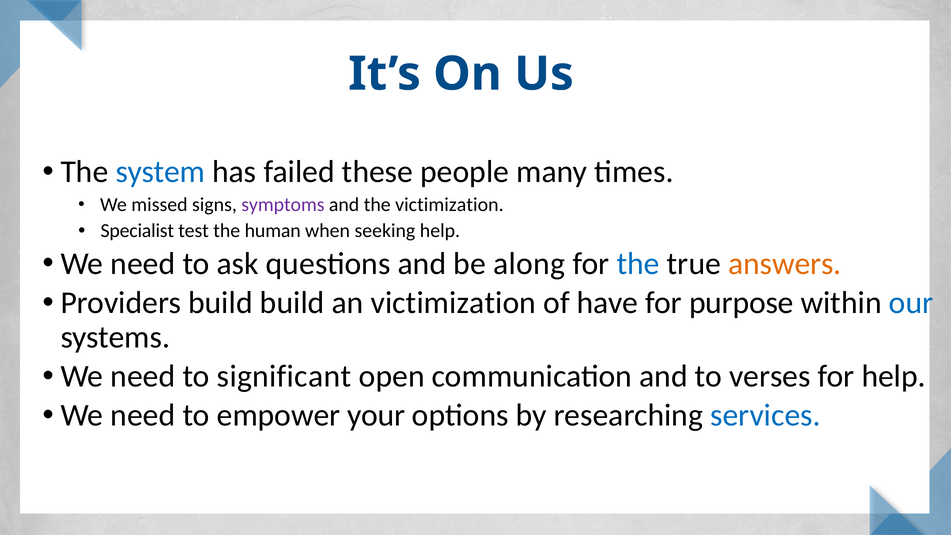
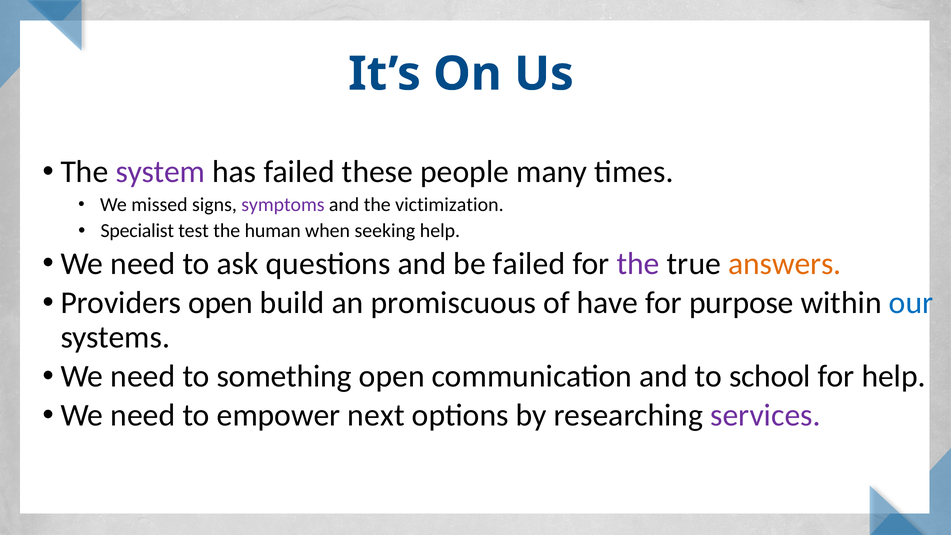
system colour: blue -> purple (160, 172)
be along: along -> failed (529, 264)
the colour: blue -> purple (638, 264)
Providers build: build -> open (221, 303)
an victimization: victimization -> promiscuous (453, 303)
significant: significant -> something (284, 376)
verses: verses -> school (770, 376)
your: your -> next (376, 415)
services colour: blue -> purple (766, 415)
